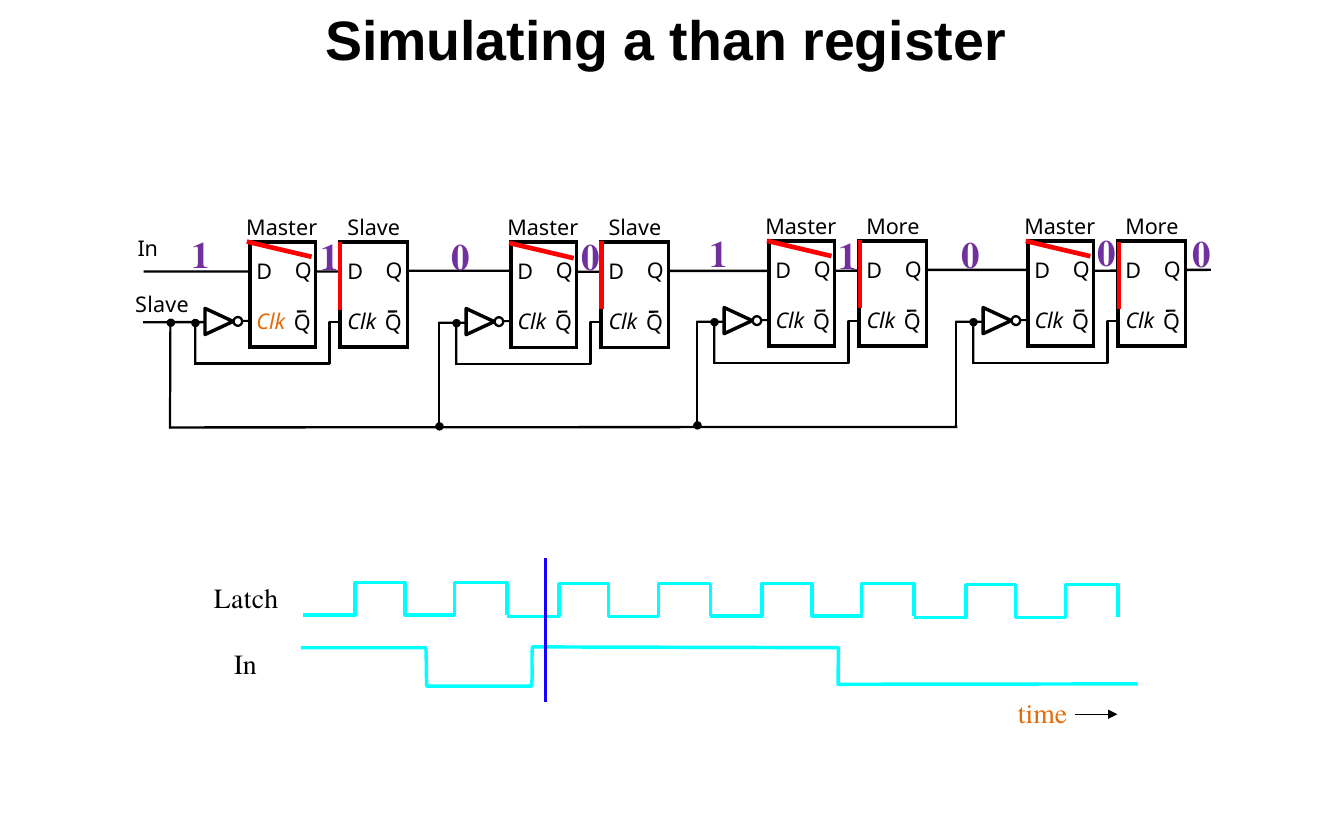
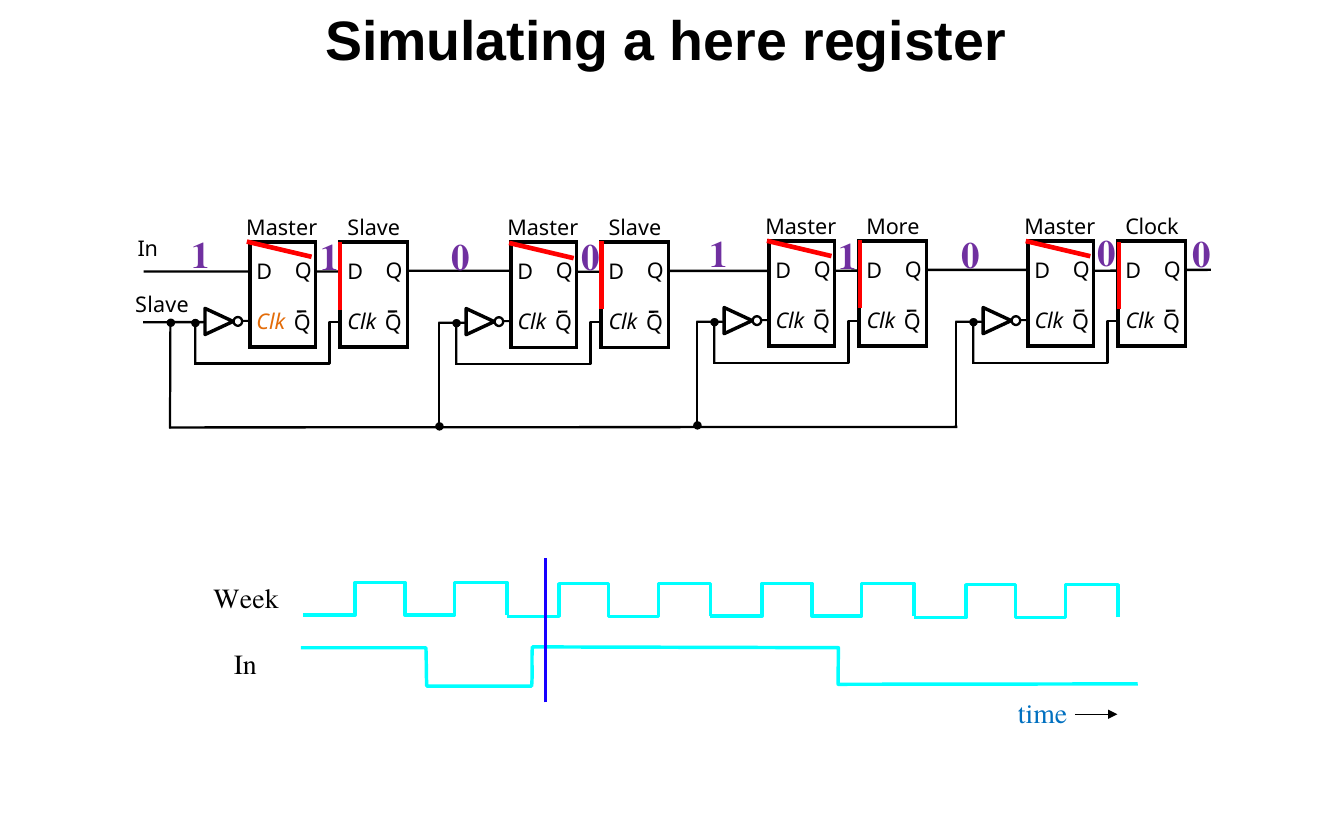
than: than -> here (728, 43)
More: More -> Clock (1152, 227)
Latch: Latch -> Week (246, 599)
time colour: orange -> blue (1043, 714)
